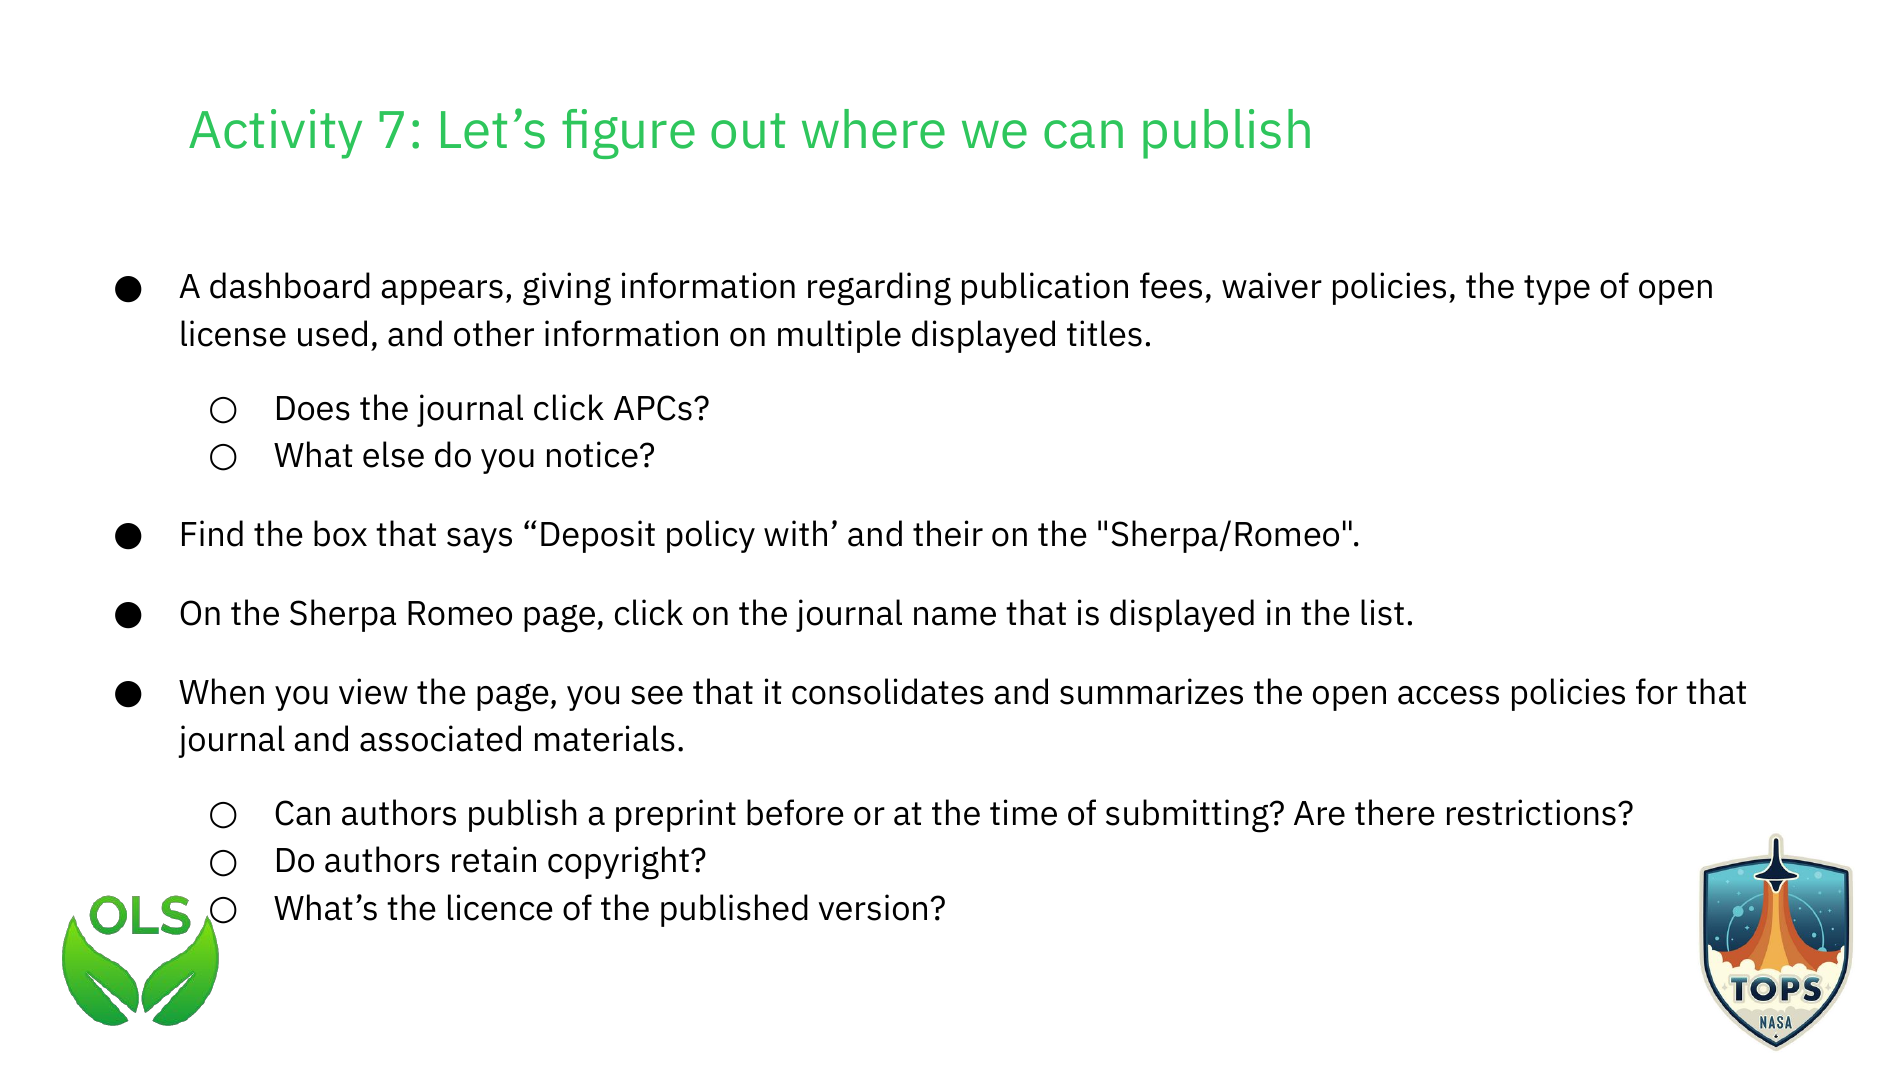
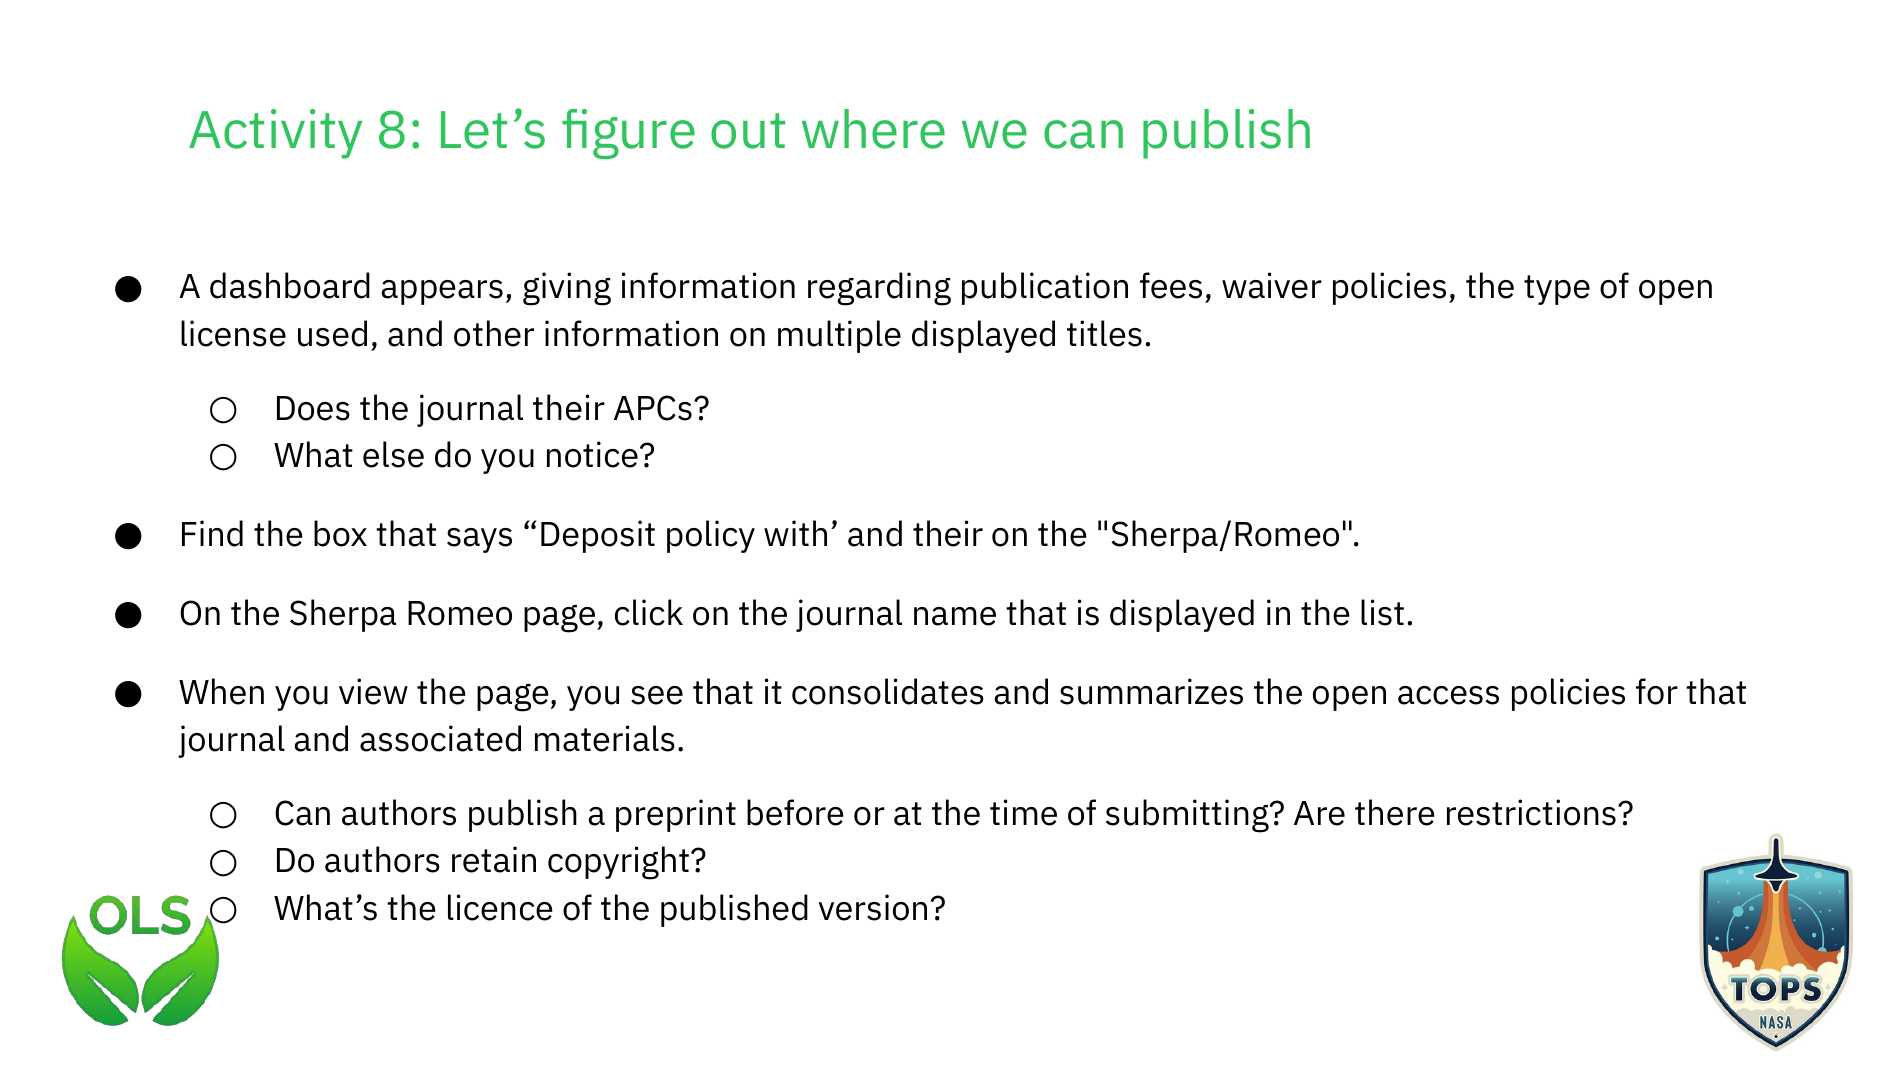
7: 7 -> 8 (400, 131)
journal click: click -> their (569, 409)
